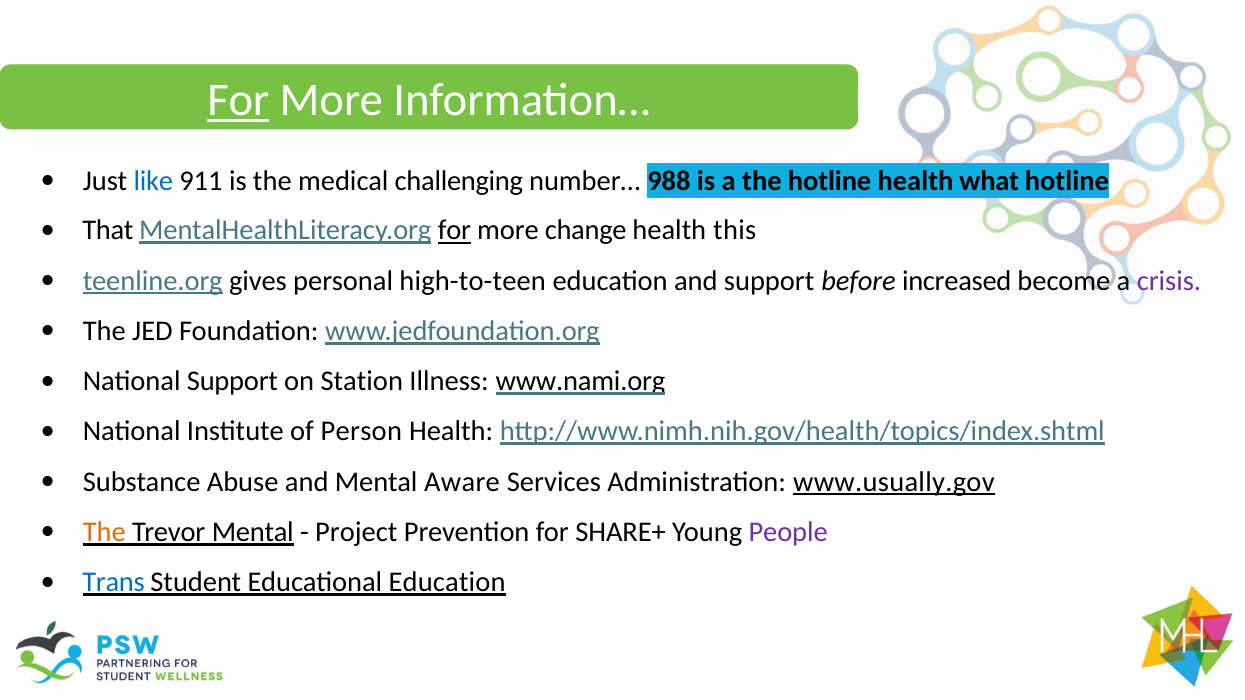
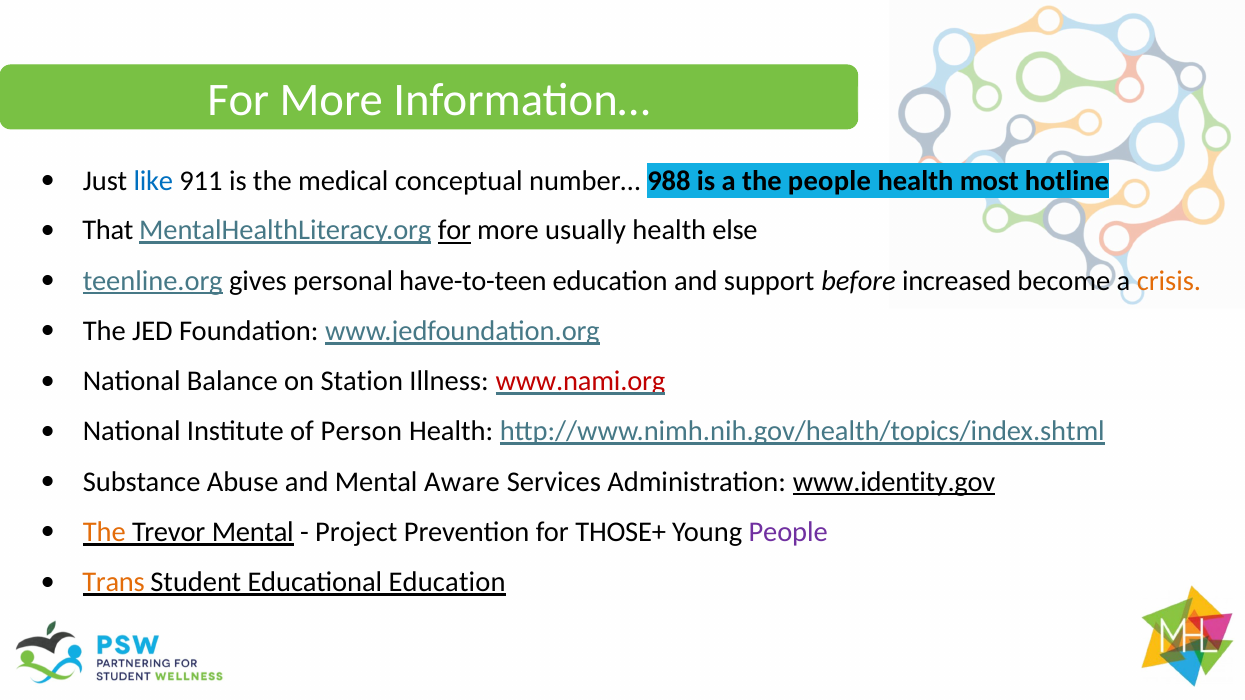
For underline: present -> none (238, 100)
challenging: challenging -> conceptual (459, 181)
the hotline: hotline -> people (829, 181)
what: what -> most (989, 181)
change: change -> usually (586, 231)
this: this -> else (735, 231)
high-to-teen: high-to-teen -> have-to-teen (473, 281)
crisis colour: purple -> orange (1169, 281)
National Support: Support -> Balance (232, 381)
www.nami.org colour: black -> red (580, 381)
www.usually.gov: www.usually.gov -> www.identity.gov (894, 482)
SHARE+: SHARE+ -> THOSE+ (621, 532)
Trans colour: blue -> orange (114, 582)
